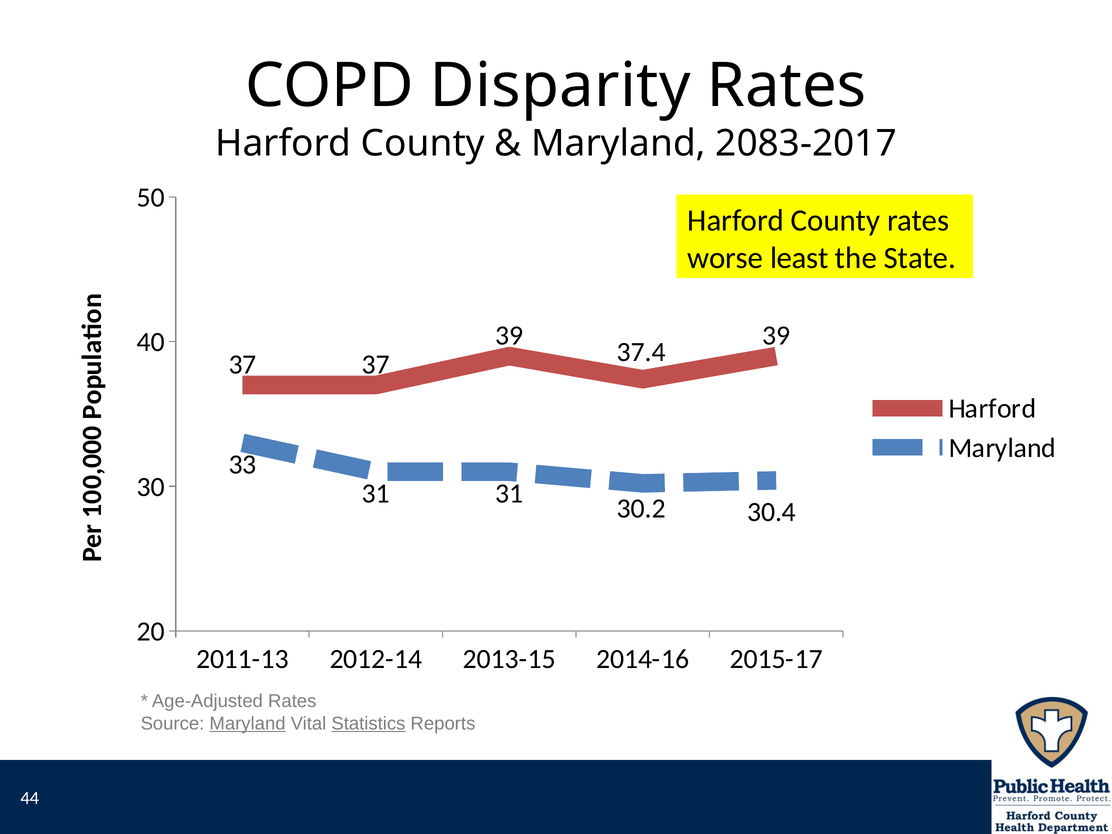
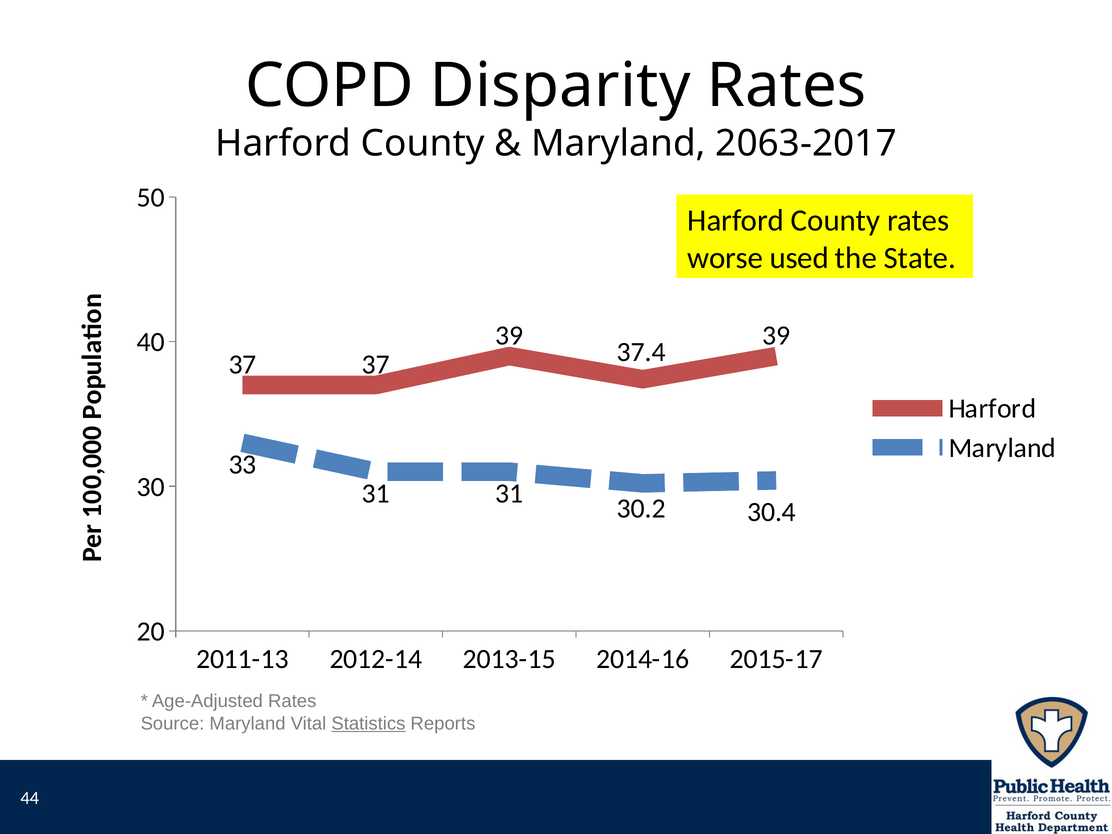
2083-2017: 2083-2017 -> 2063-2017 (806, 143)
least: least -> used (799, 258)
Maryland underline: present -> none (248, 723)
